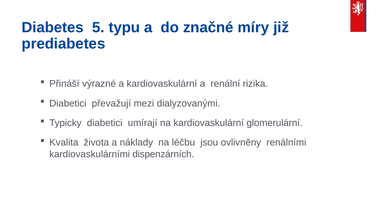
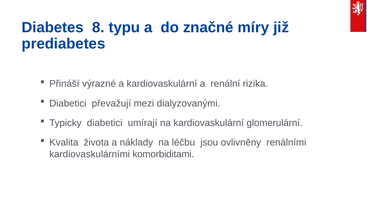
5: 5 -> 8 (98, 28)
dispenzárních: dispenzárních -> komorbiditami (163, 155)
